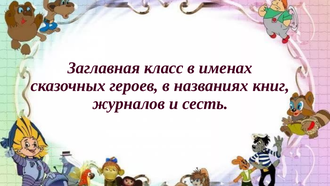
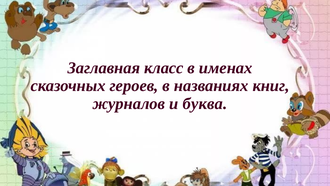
сесть: сесть -> буква (205, 103)
